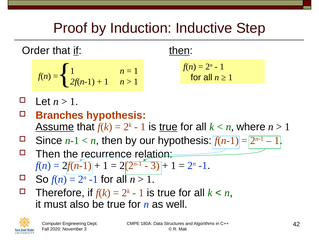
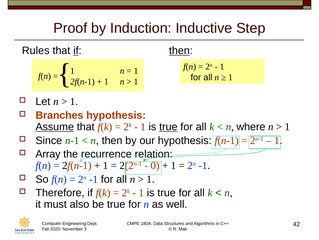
Order: Order -> Rules (36, 50)
Then: Then -> Array (48, 154)
3: 3 -> 0 (155, 165)
